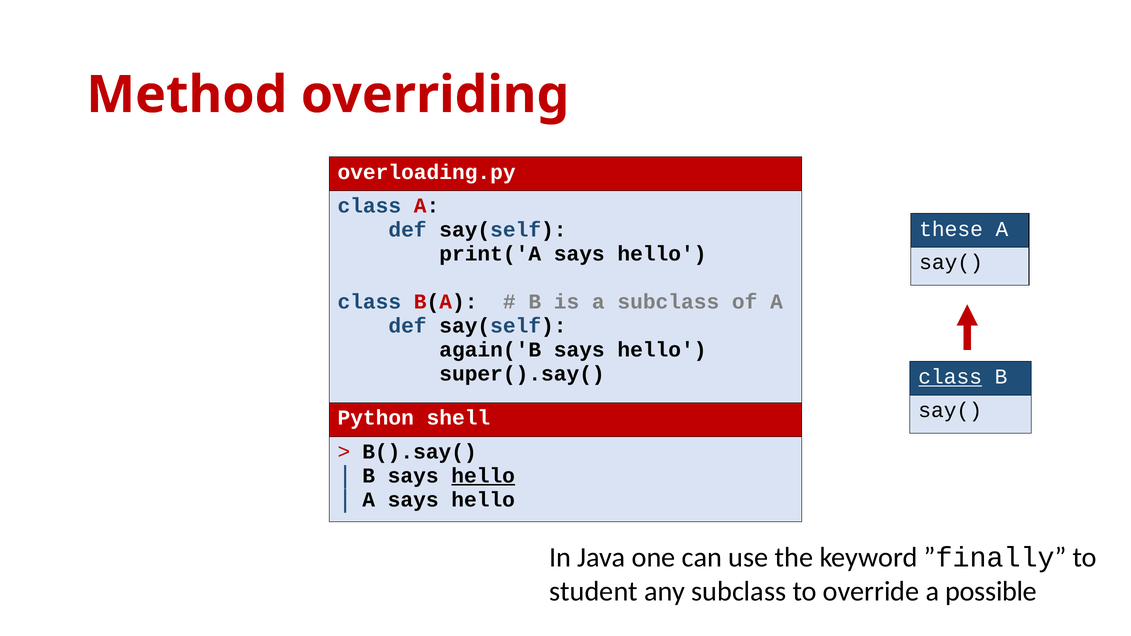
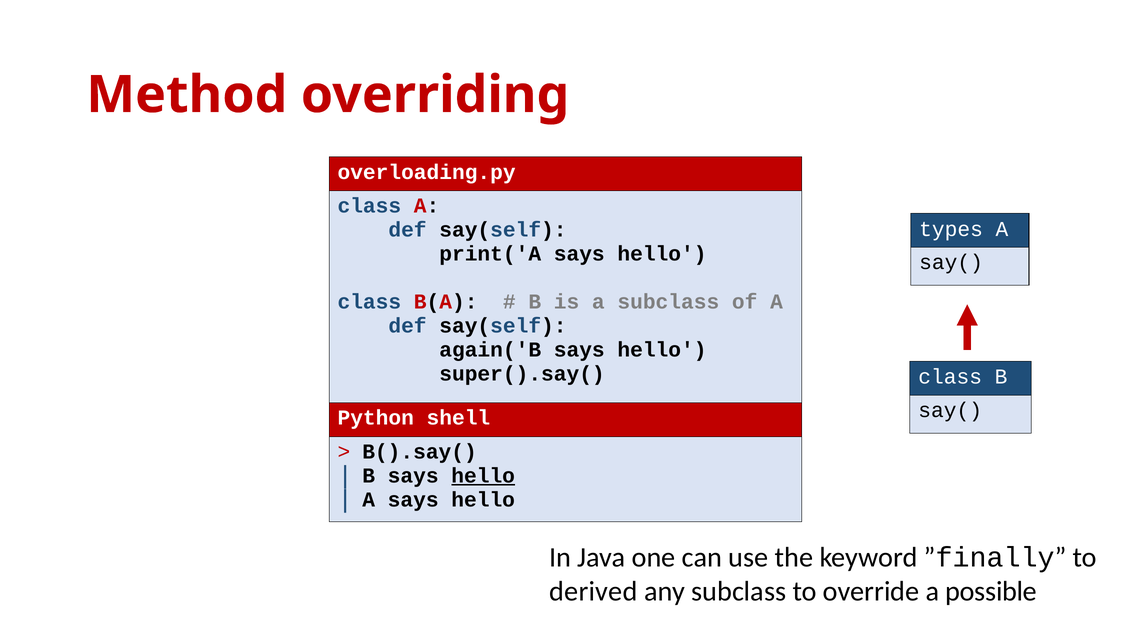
these: these -> types (951, 229)
class underline: present -> none (950, 377)
student: student -> derived (593, 591)
